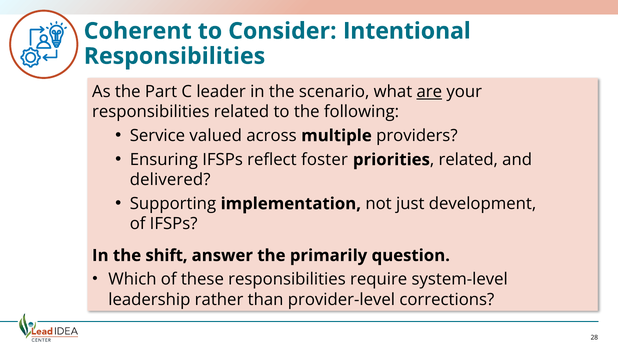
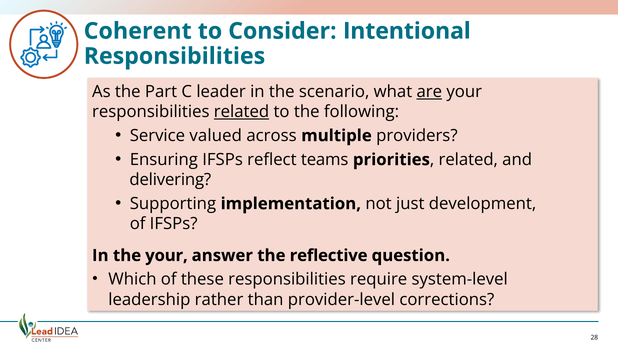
related underline: none -> present (242, 112)
foster: foster -> teams (325, 159)
delivered: delivered -> delivering (170, 180)
the shift: shift -> your (166, 255)
primarily: primarily -> reflective (329, 255)
